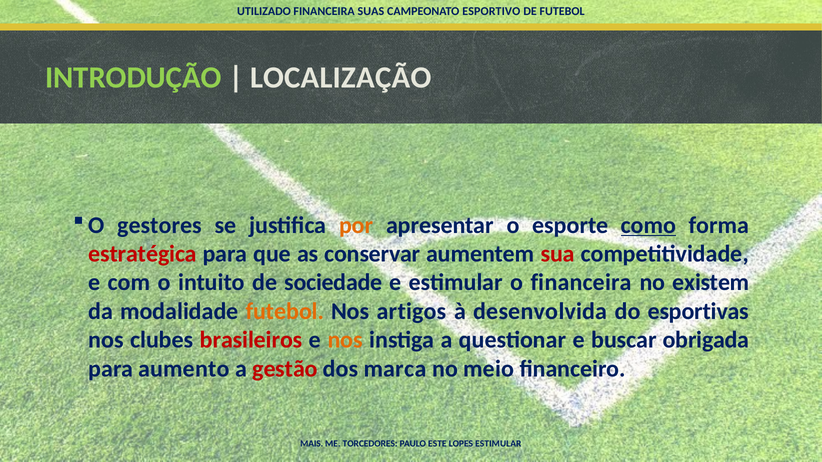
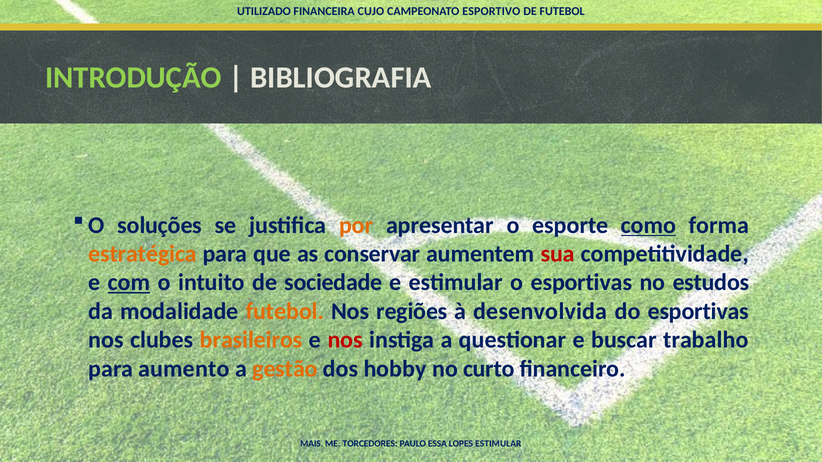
SUAS: SUAS -> CUJO (371, 11)
LOCALIZAÇÃO: LOCALIZAÇÃO -> BIBLIOGRAFIA (341, 78)
gestores: gestores -> soluções (160, 225)
estratégica colour: red -> orange (143, 254)
com underline: none -> present (129, 283)
o financeira: financeira -> esportivas (581, 283)
existem: existem -> estudos (711, 283)
artigos: artigos -> regiões (412, 311)
brasileiros colour: red -> orange (251, 340)
nos colour: orange -> red (345, 340)
obrigada: obrigada -> trabalho (706, 340)
gestão colour: red -> orange (285, 369)
marca: marca -> hobby (395, 369)
meio: meio -> curto (489, 369)
ESTE: ESTE -> ESSA (437, 444)
